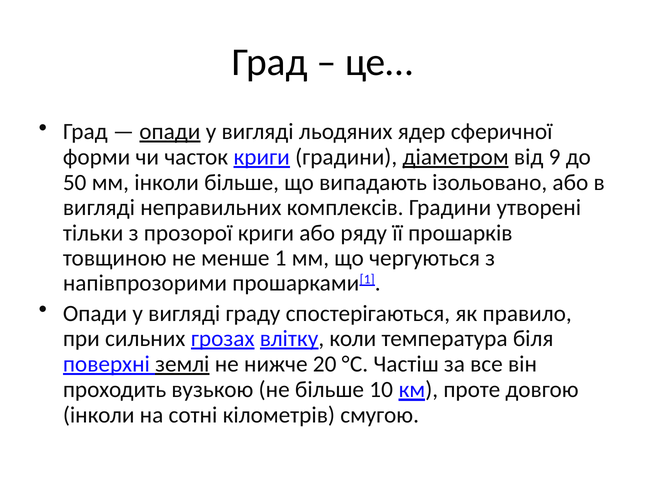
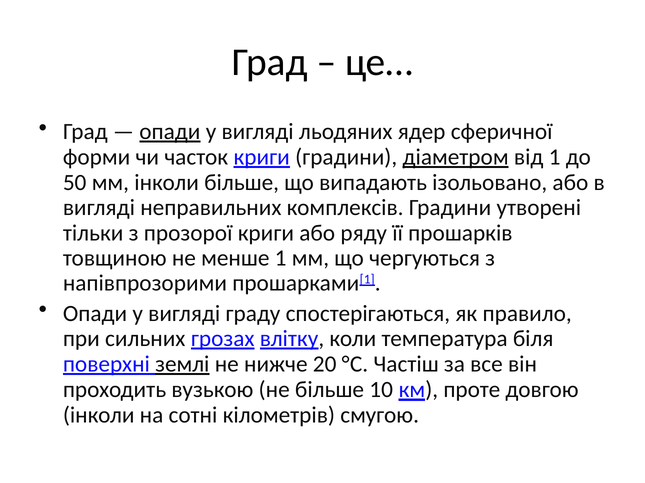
від 9: 9 -> 1 (555, 157)
